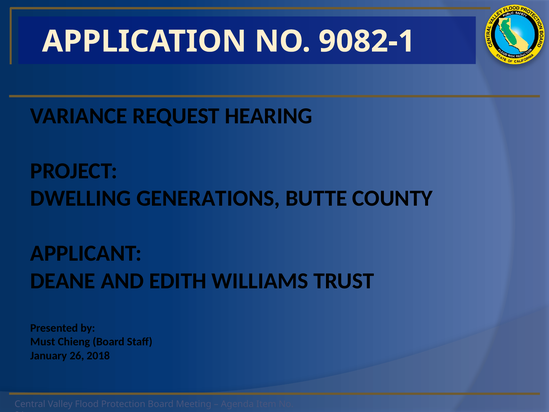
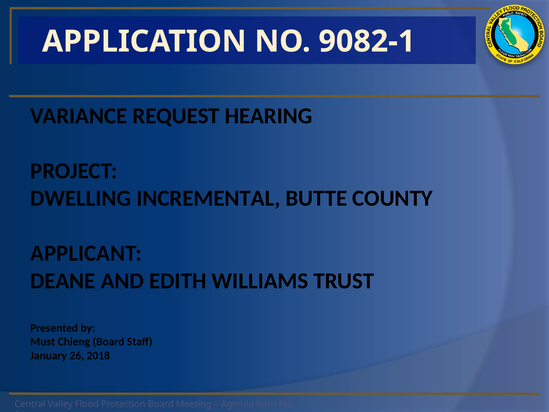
GENERATIONS: GENERATIONS -> INCREMENTAL (208, 198)
